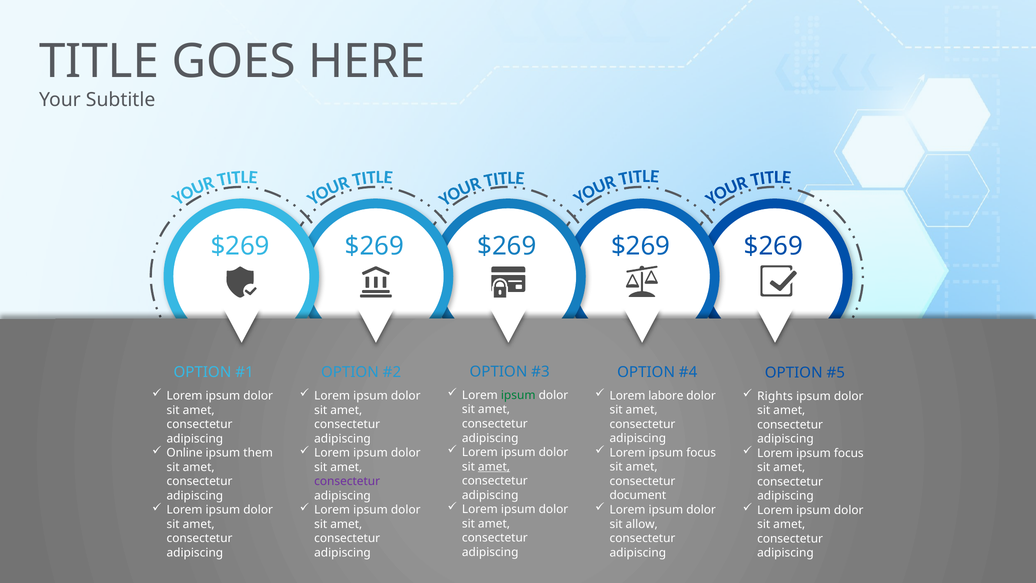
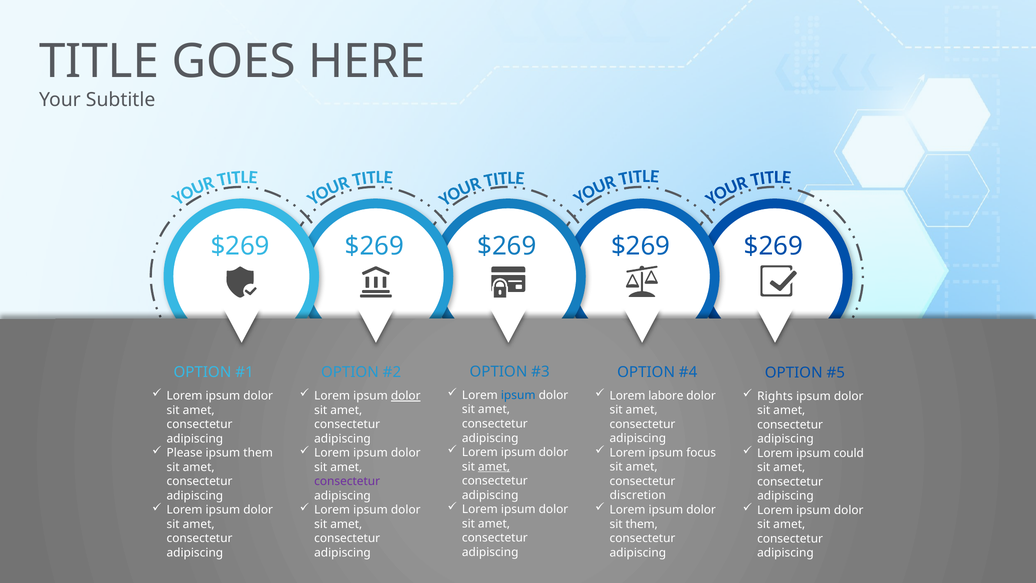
ipsum colour: green -> blue (518, 395)
dolor underline: none -> present (406, 396)
Online: Online -> Please (185, 453)
focus: focus -> could (849, 453)
document: document -> discretion (638, 495)
sit allow: allow -> them (642, 524)
